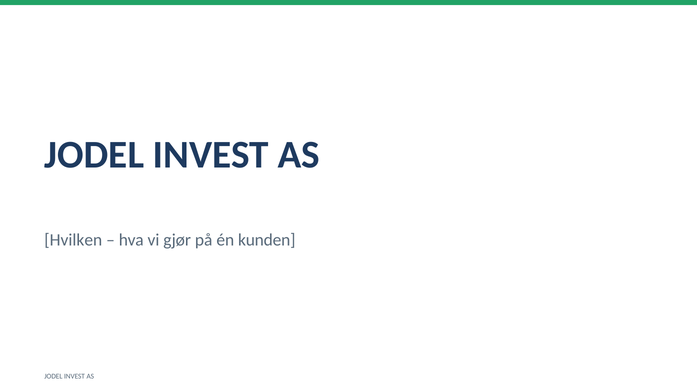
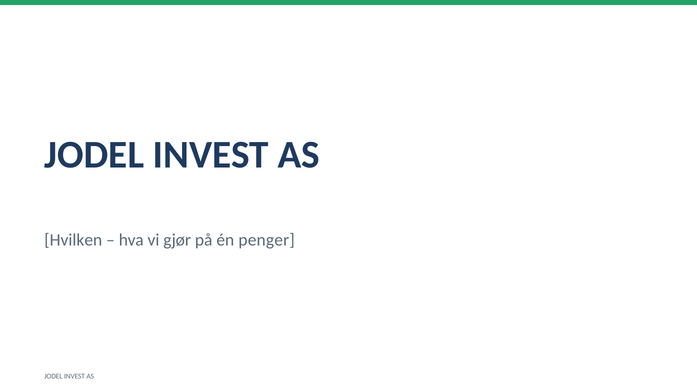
kunden: kunden -> penger (267, 240)
